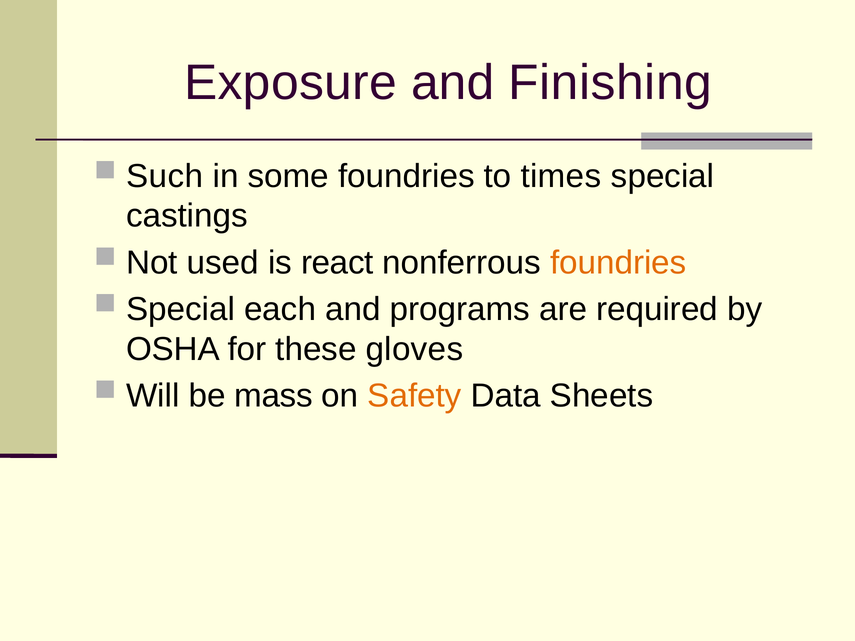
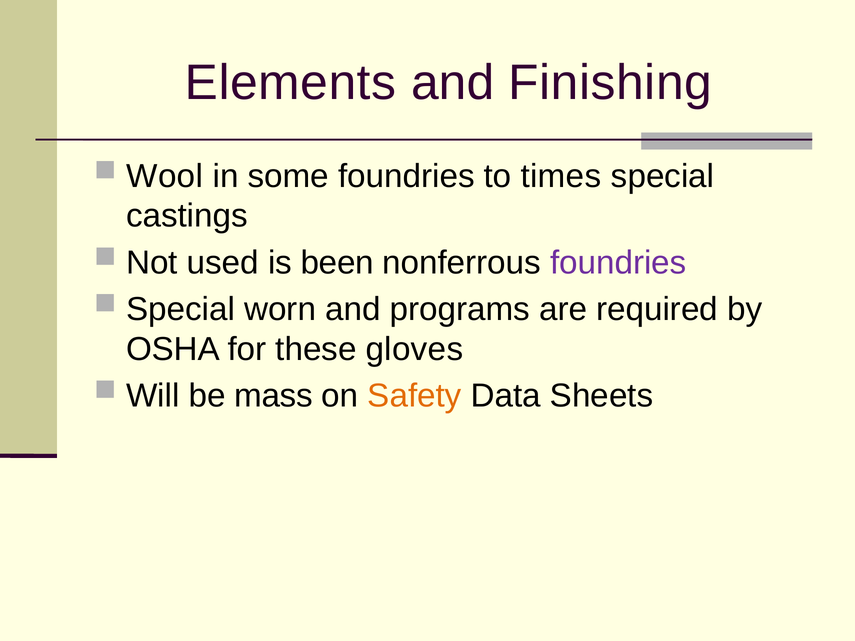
Exposure: Exposure -> Elements (291, 83)
Such: Such -> Wool (165, 176)
react: react -> been (337, 263)
foundries colour: orange -> purple (618, 263)
each: each -> worn (280, 309)
